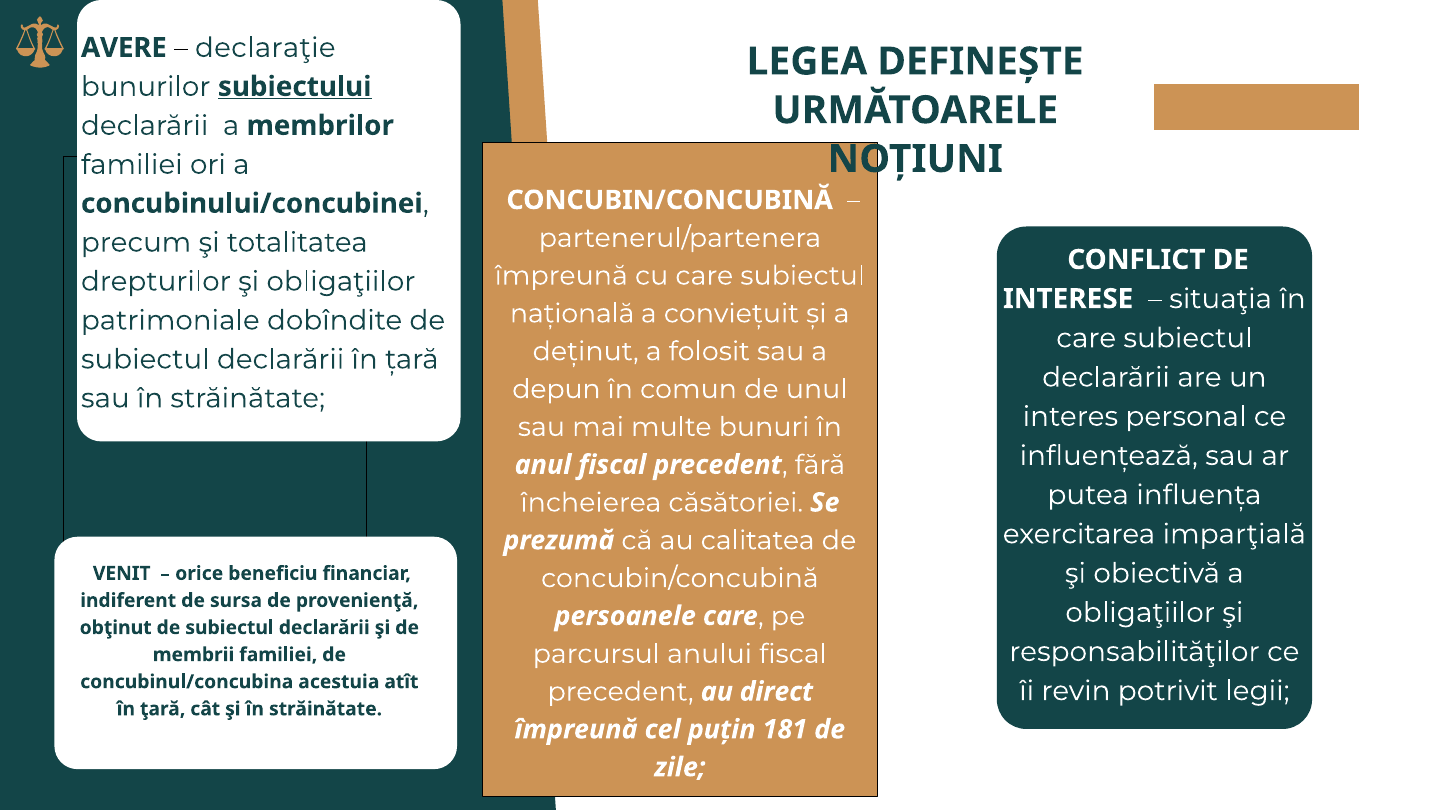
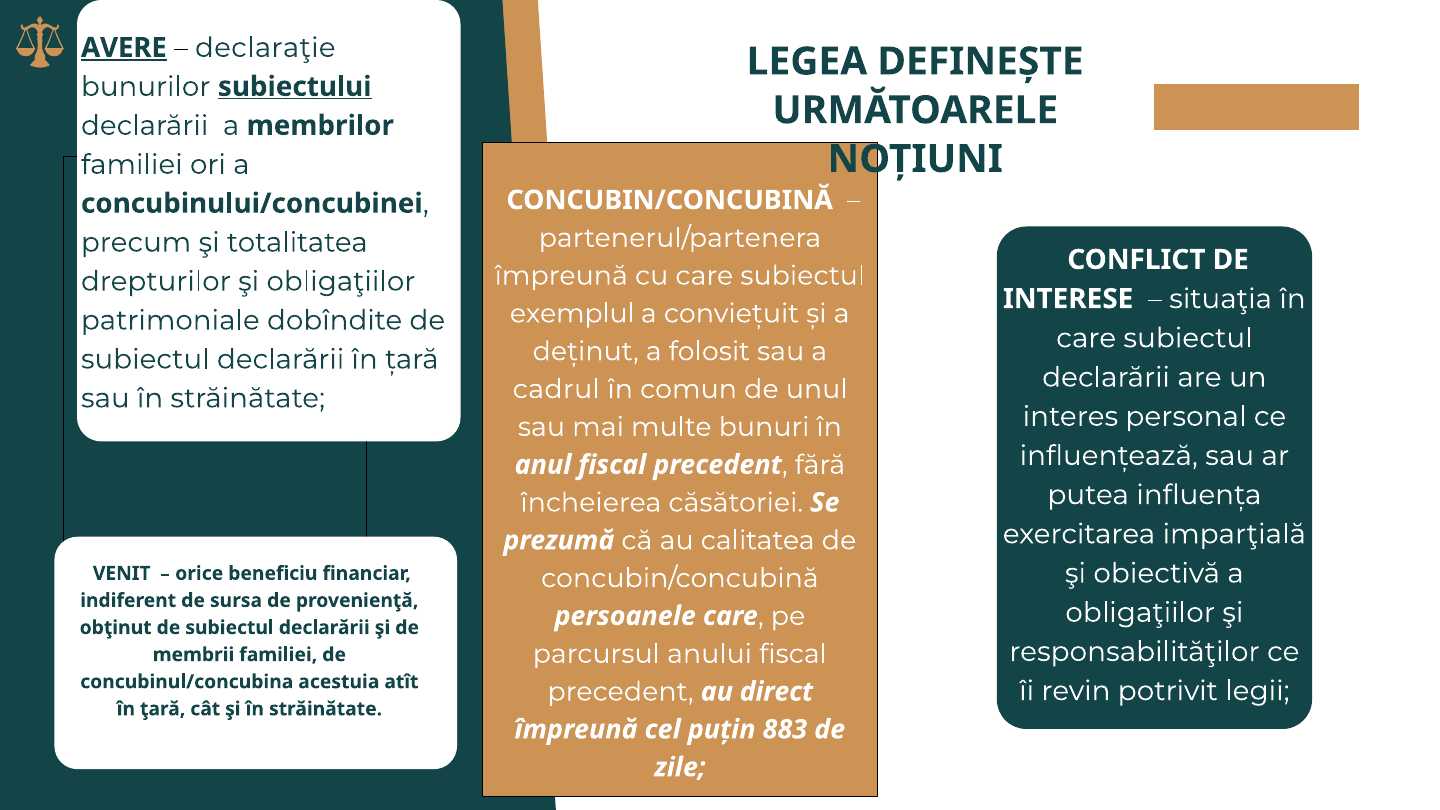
AVERE underline: none -> present (124, 48)
națională: națională -> exemplul (572, 314)
depun: depun -> cadrul (556, 389)
181: 181 -> 883 (785, 730)
